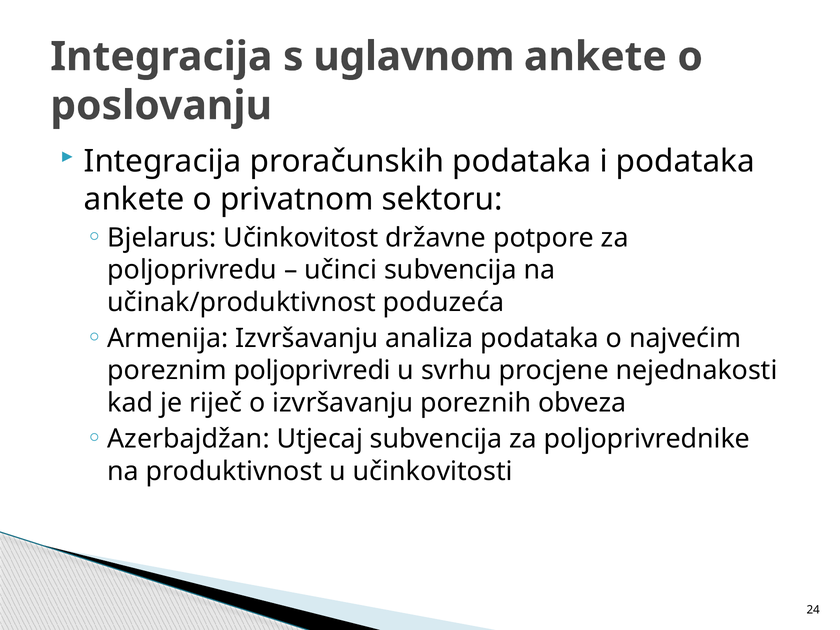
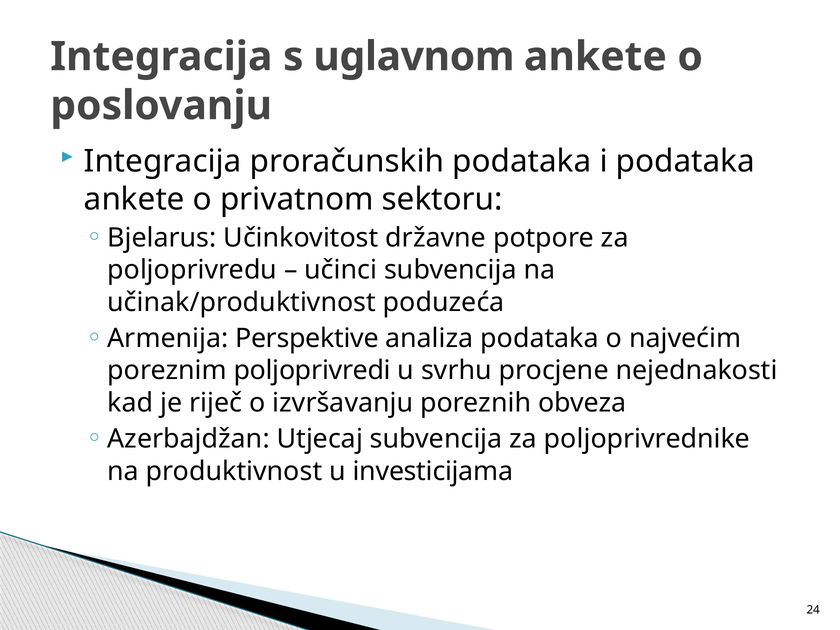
Armenija Izvršavanju: Izvršavanju -> Perspektive (307, 338)
učinkovitosti: učinkovitosti -> investicijama (433, 471)
